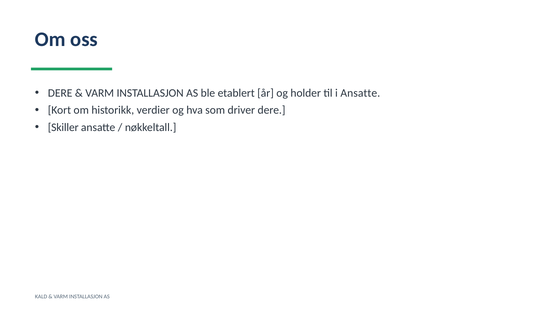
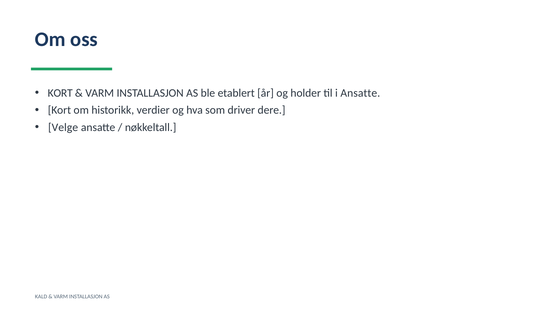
DERE: DERE -> KORT (60, 93)
Skiller: Skiller -> Velge (63, 128)
